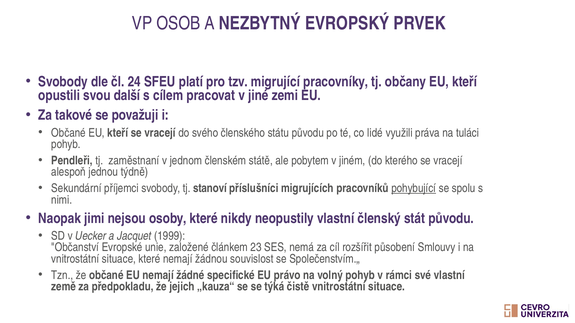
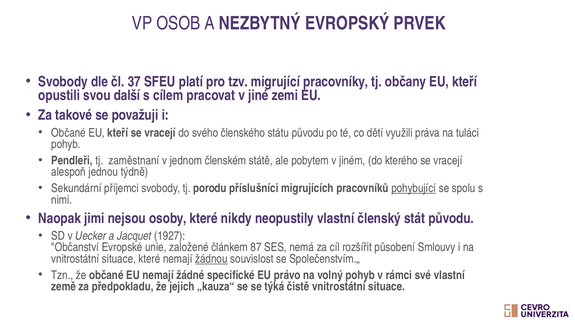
24: 24 -> 37 (134, 82)
lidé: lidé -> dětí (375, 133)
stanoví: stanoví -> porodu (210, 189)
1999: 1999 -> 1927 (170, 236)
23: 23 -> 87 (256, 248)
žádnou underline: none -> present (211, 259)
